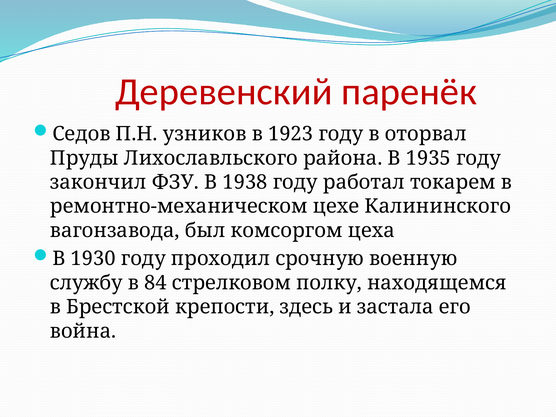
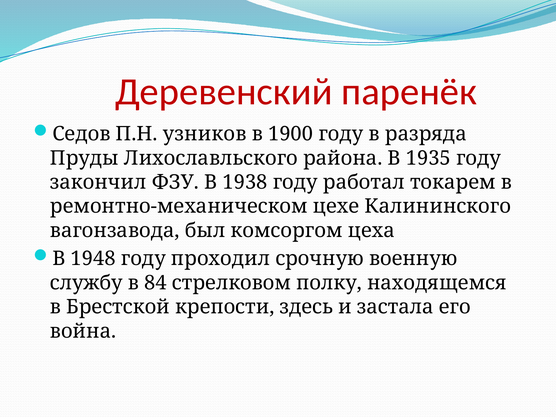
1923: 1923 -> 1900 (291, 134)
оторвал: оторвал -> разряда (426, 134)
1930: 1930 -> 1948 (93, 259)
